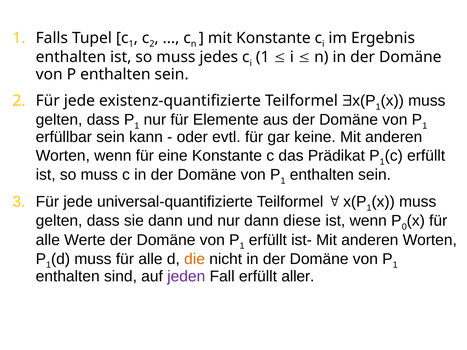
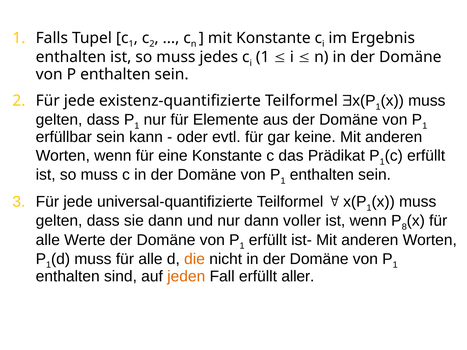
diese: diese -> voller (302, 221)
0: 0 -> 8 (404, 227)
jeden colour: purple -> orange (186, 276)
